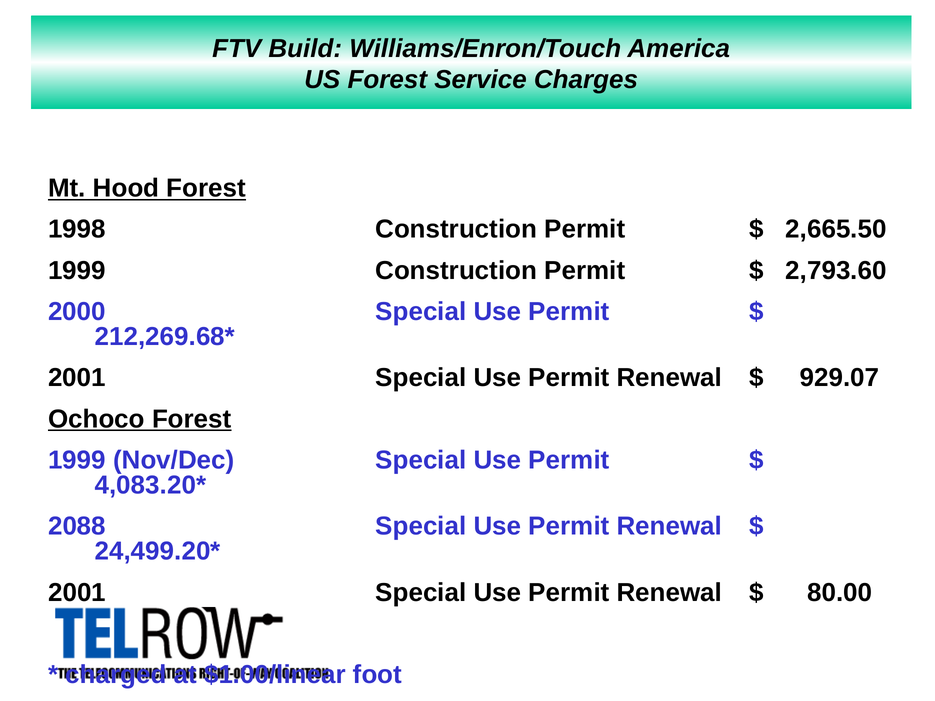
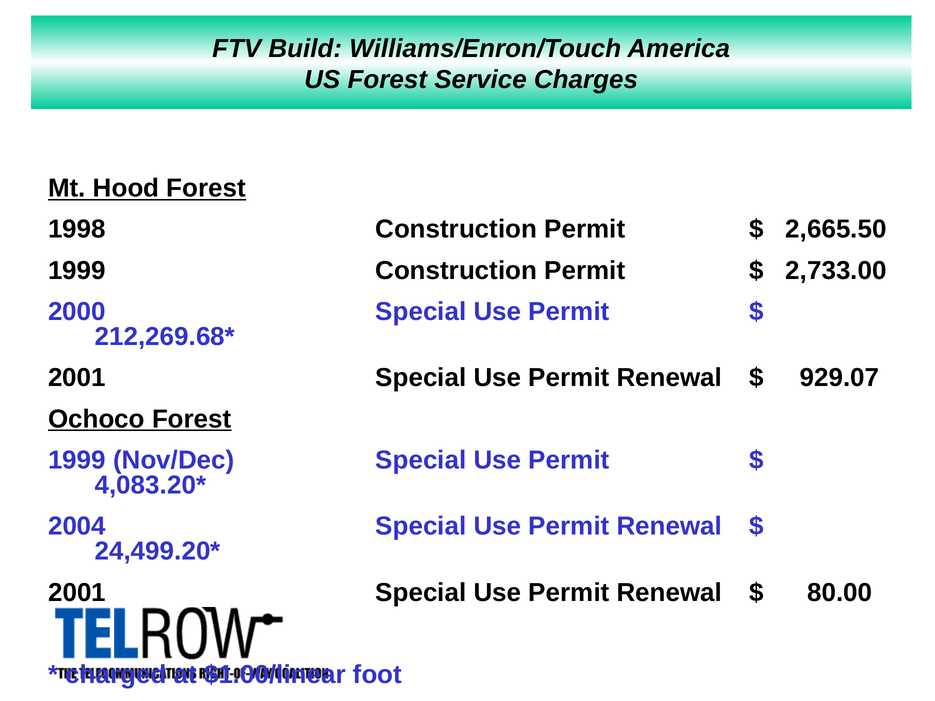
2,793.60: 2,793.60 -> 2,733.00 (836, 271)
2088: 2088 -> 2004 (77, 527)
